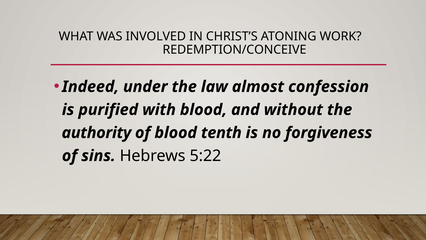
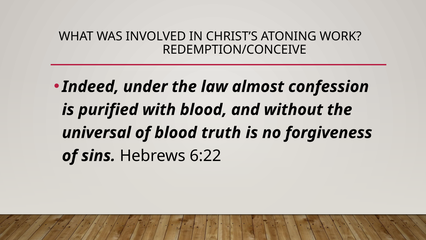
authority: authority -> universal (96, 133)
tenth: tenth -> truth (221, 133)
5:22: 5:22 -> 6:22 (205, 156)
